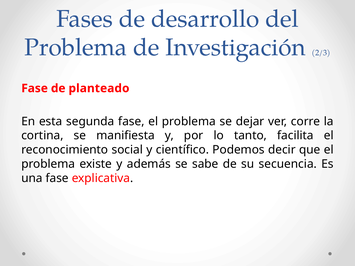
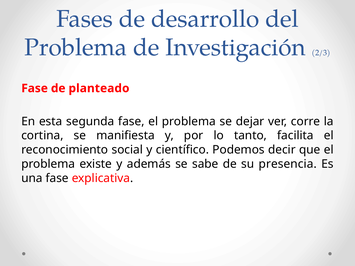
secuencia: secuencia -> presencia (288, 164)
